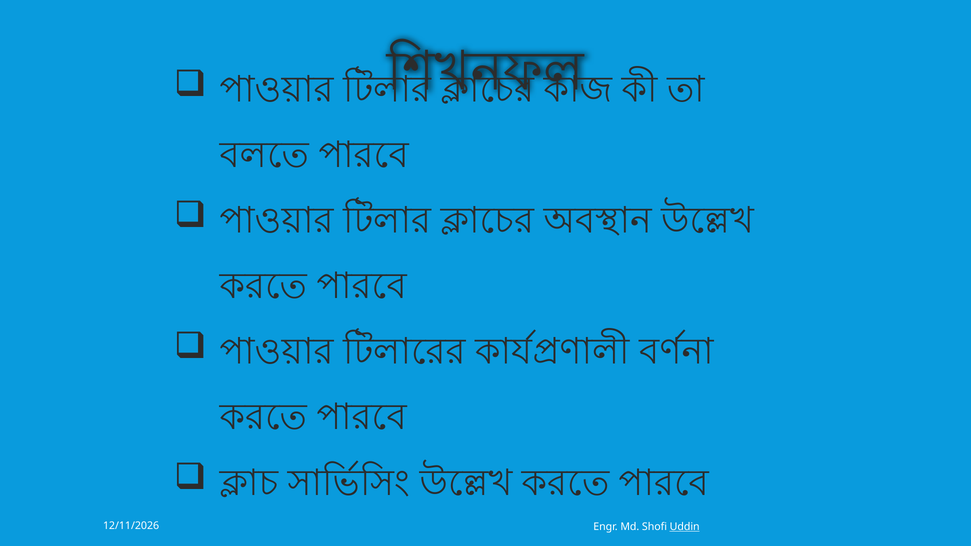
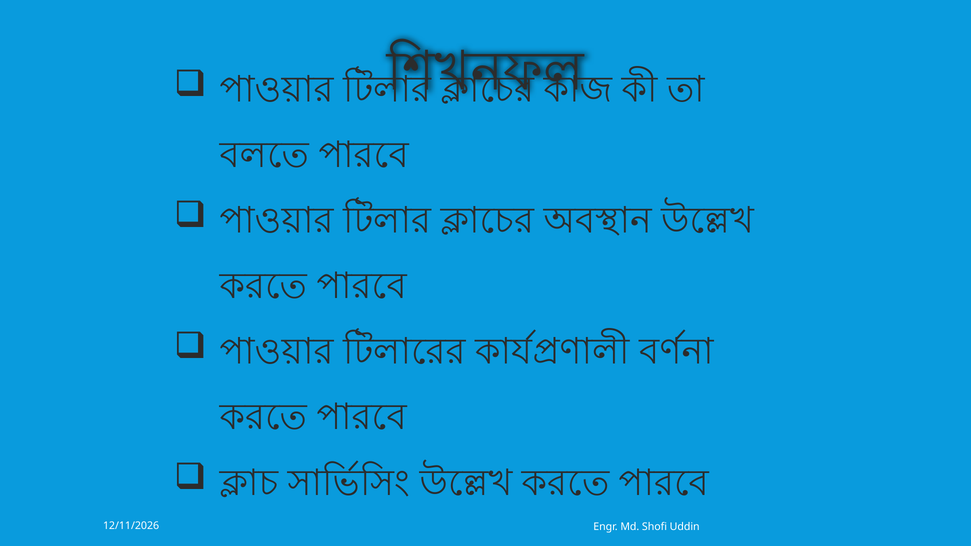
Uddin underline: present -> none (685, 527)
